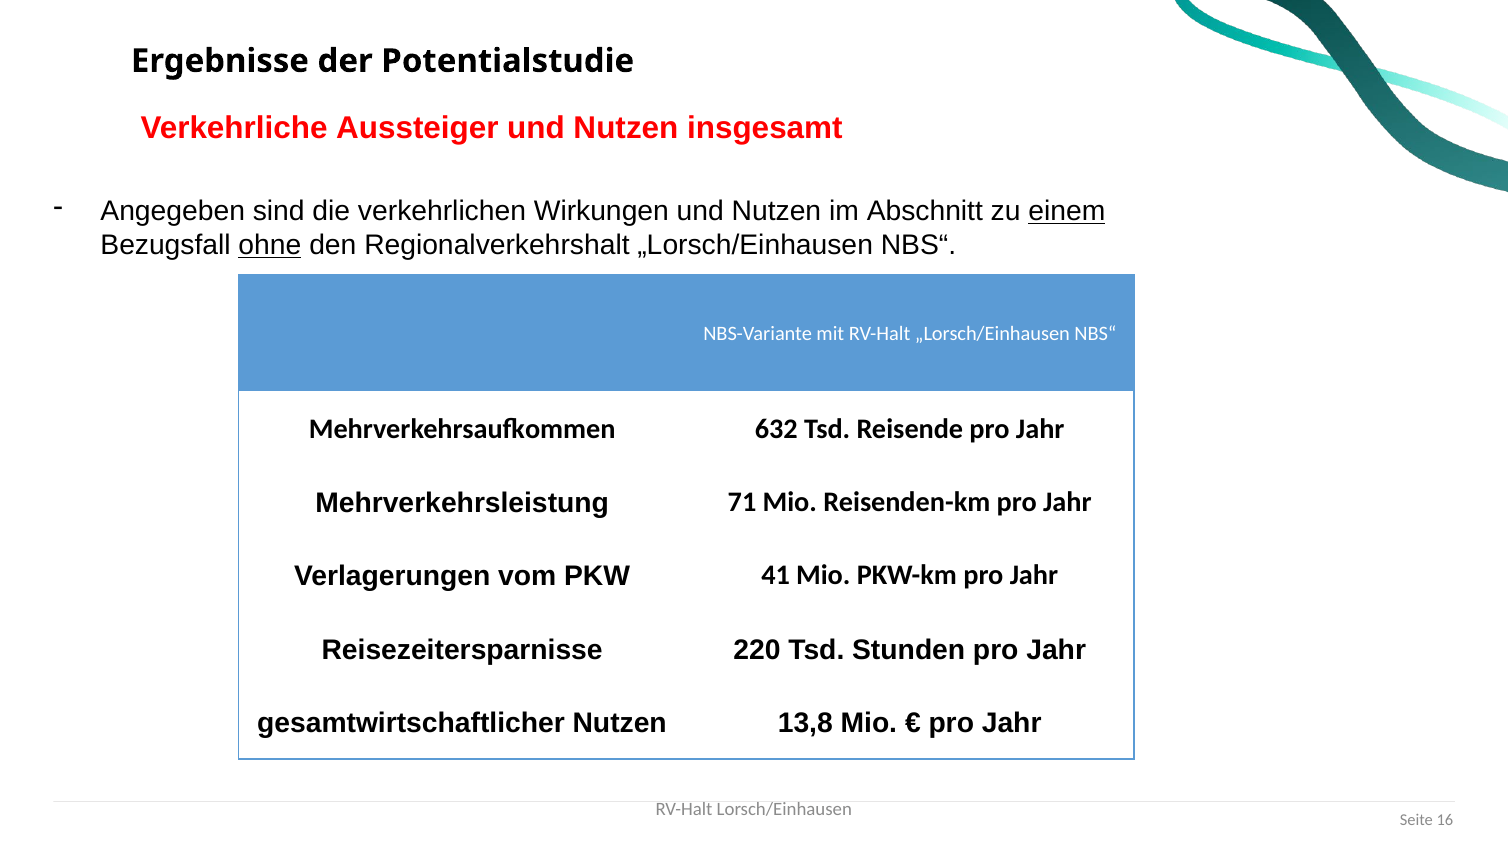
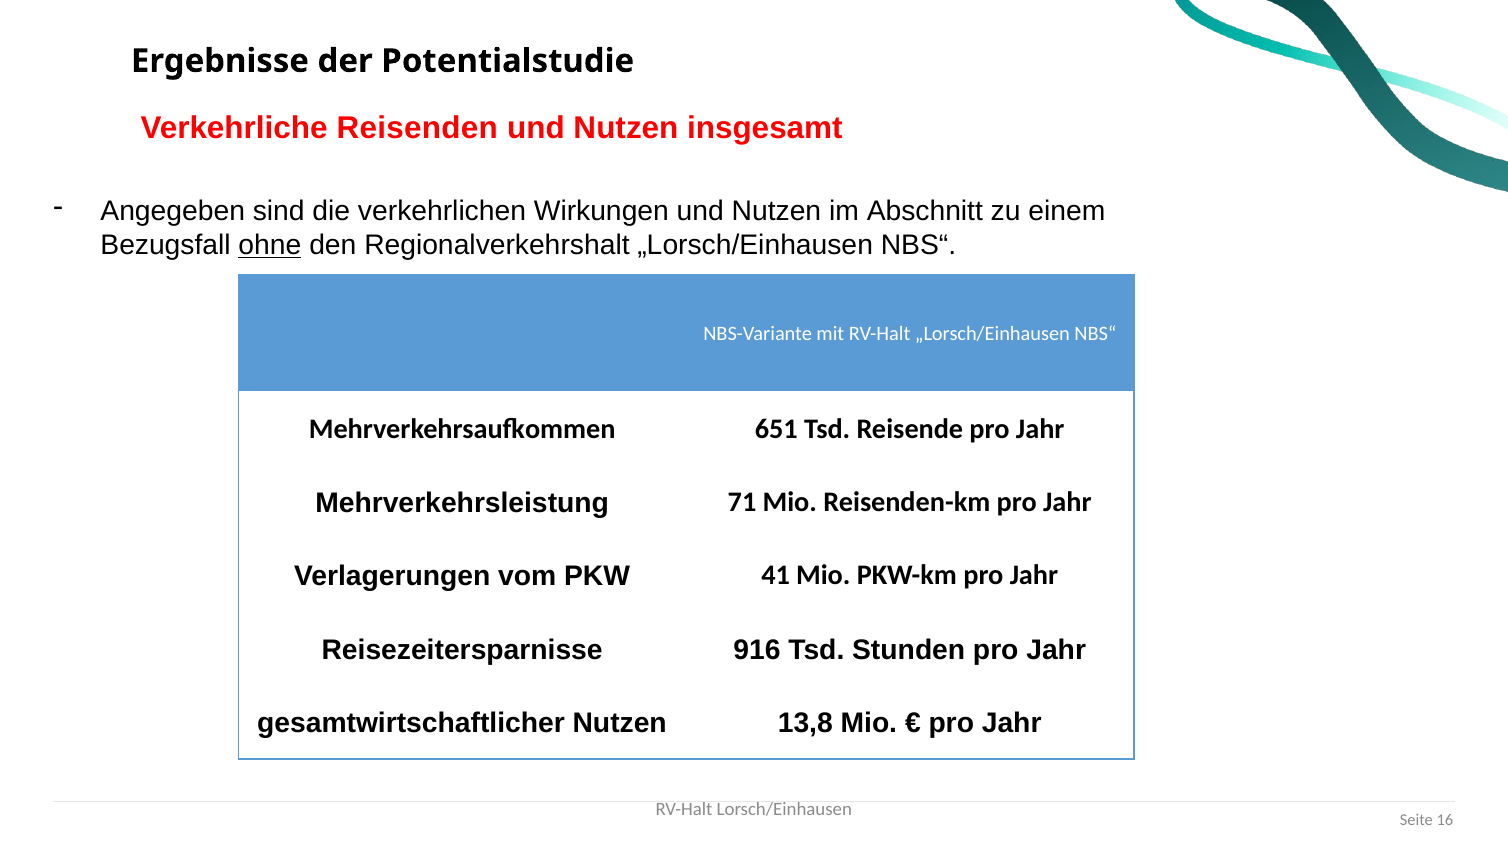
Aussteiger: Aussteiger -> Reisenden (417, 128)
einem underline: present -> none (1067, 212)
632: 632 -> 651 (776, 429)
220: 220 -> 916 (757, 650)
